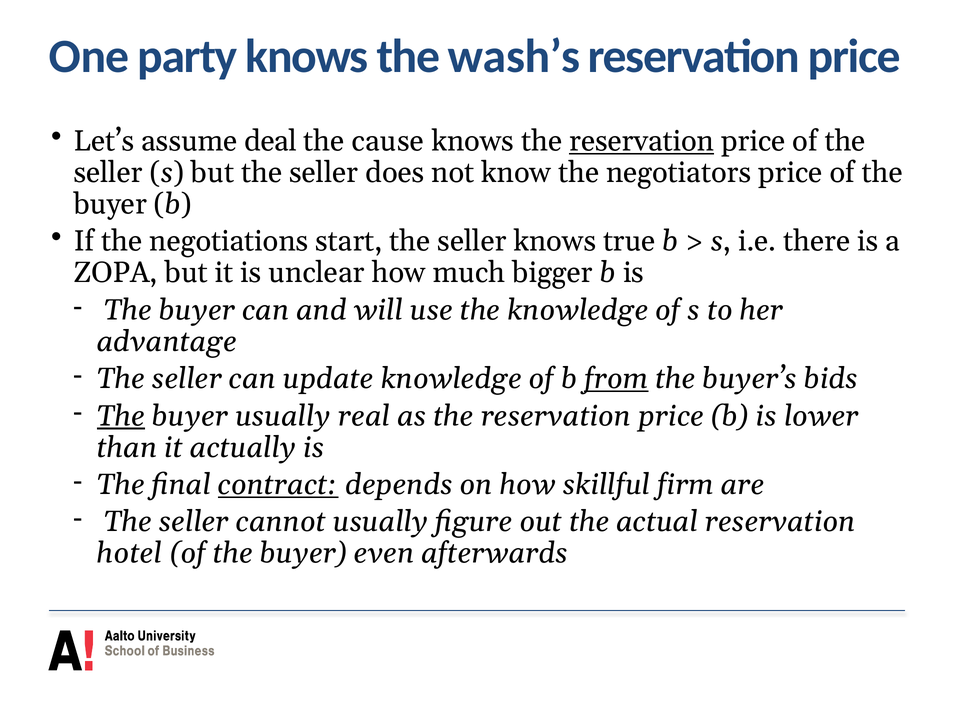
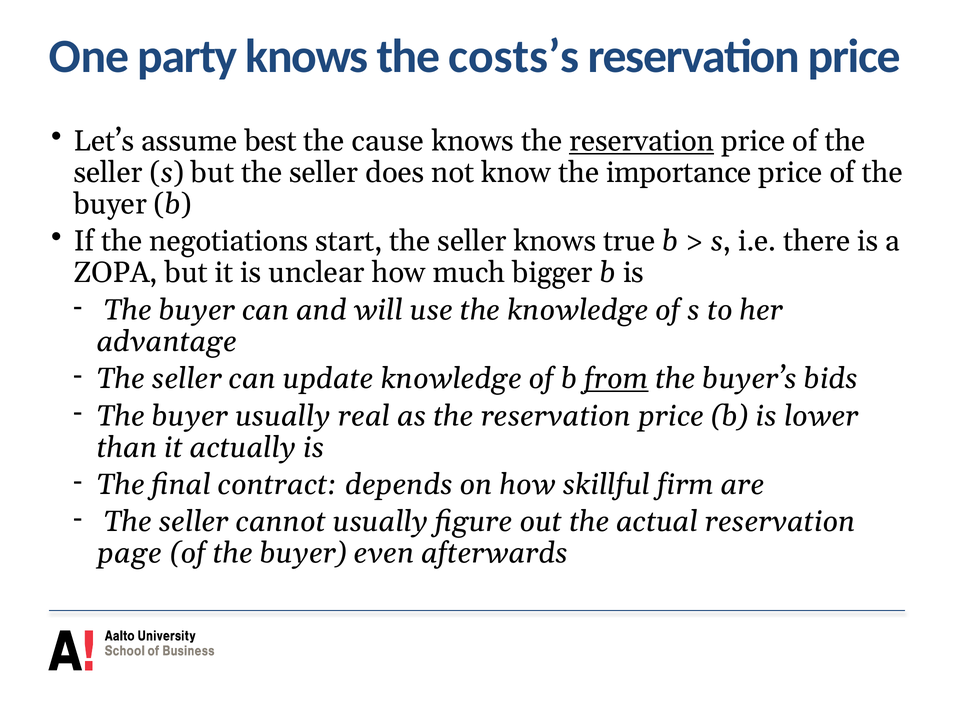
wash’s: wash’s -> costs’s (514, 56)
deal: deal -> best (271, 141)
negotiators: negotiators -> importance (679, 172)
The underline: present -> none (121, 416)
contract underline: present -> none (278, 484)
hotel: hotel -> page (130, 553)
